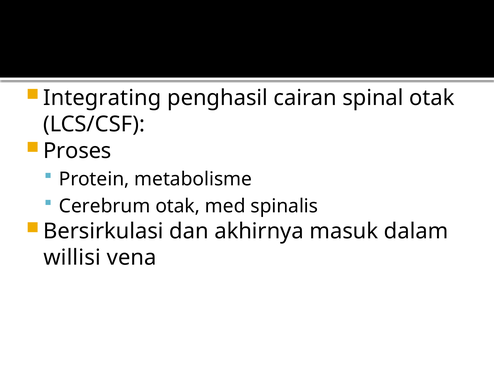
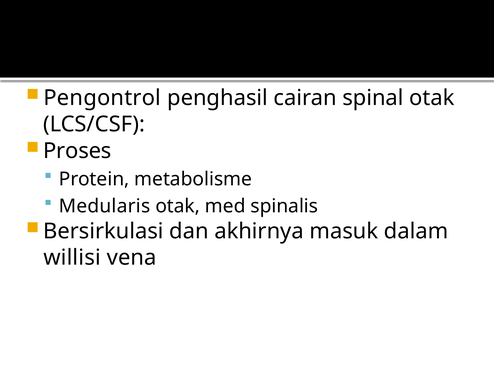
Integrating: Integrating -> Pengontrol (102, 98)
Cerebrum: Cerebrum -> Medularis (105, 206)
